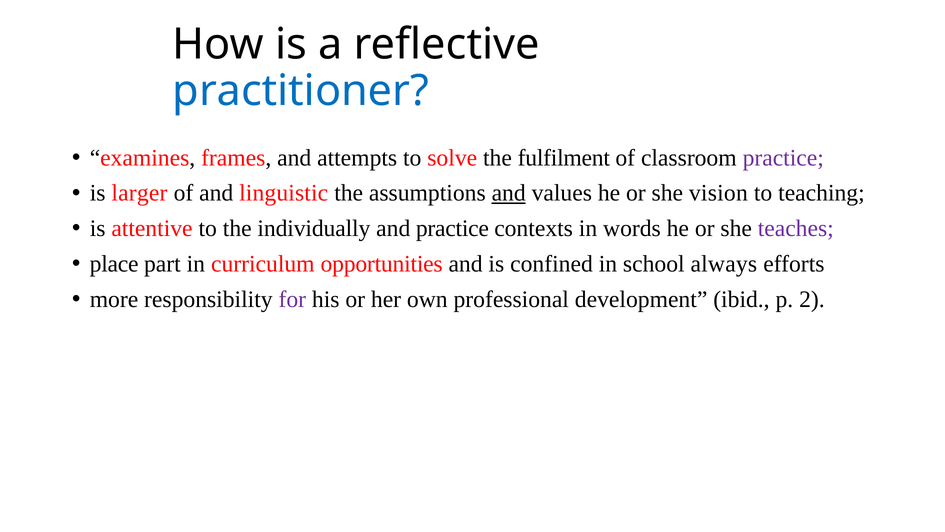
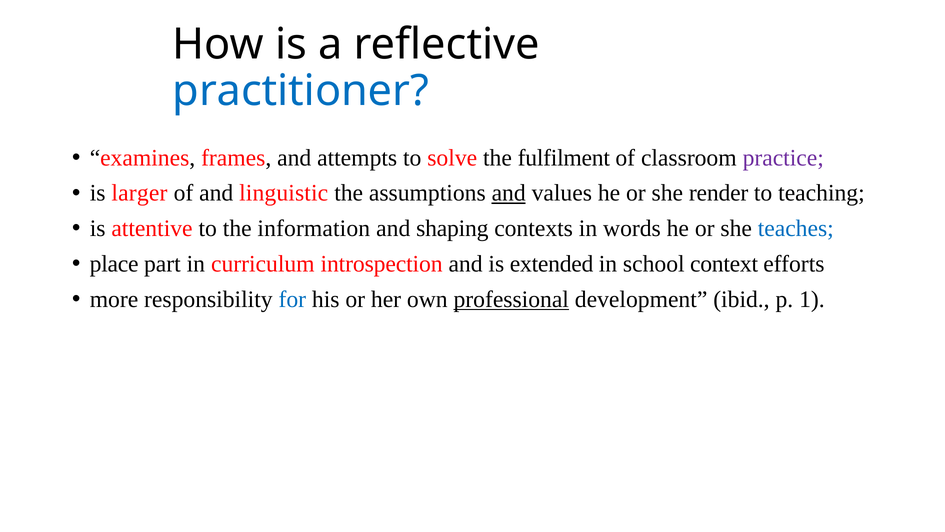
vision: vision -> render (719, 193)
individually: individually -> information (314, 228)
and practice: practice -> shaping (452, 228)
teaches colour: purple -> blue (796, 228)
opportunities: opportunities -> introspection (382, 264)
confined: confined -> extended (552, 264)
always: always -> context (724, 264)
for colour: purple -> blue (292, 299)
professional underline: none -> present (511, 299)
2: 2 -> 1 (812, 299)
